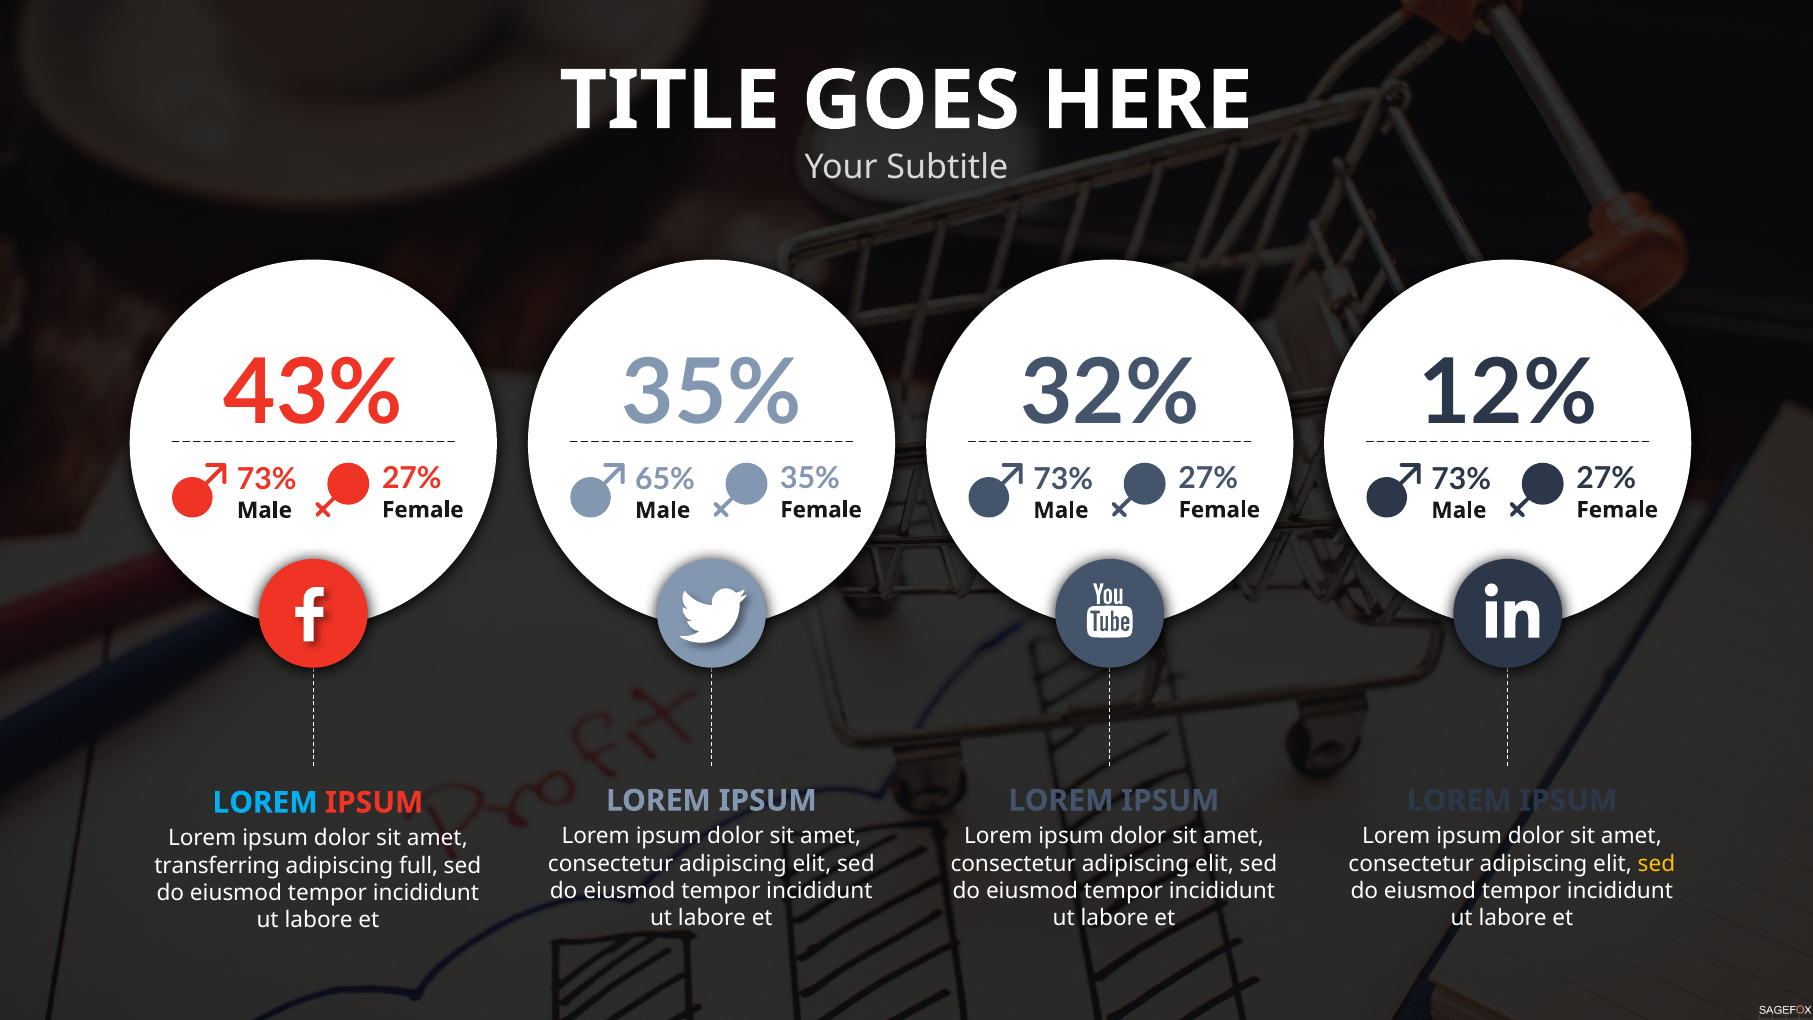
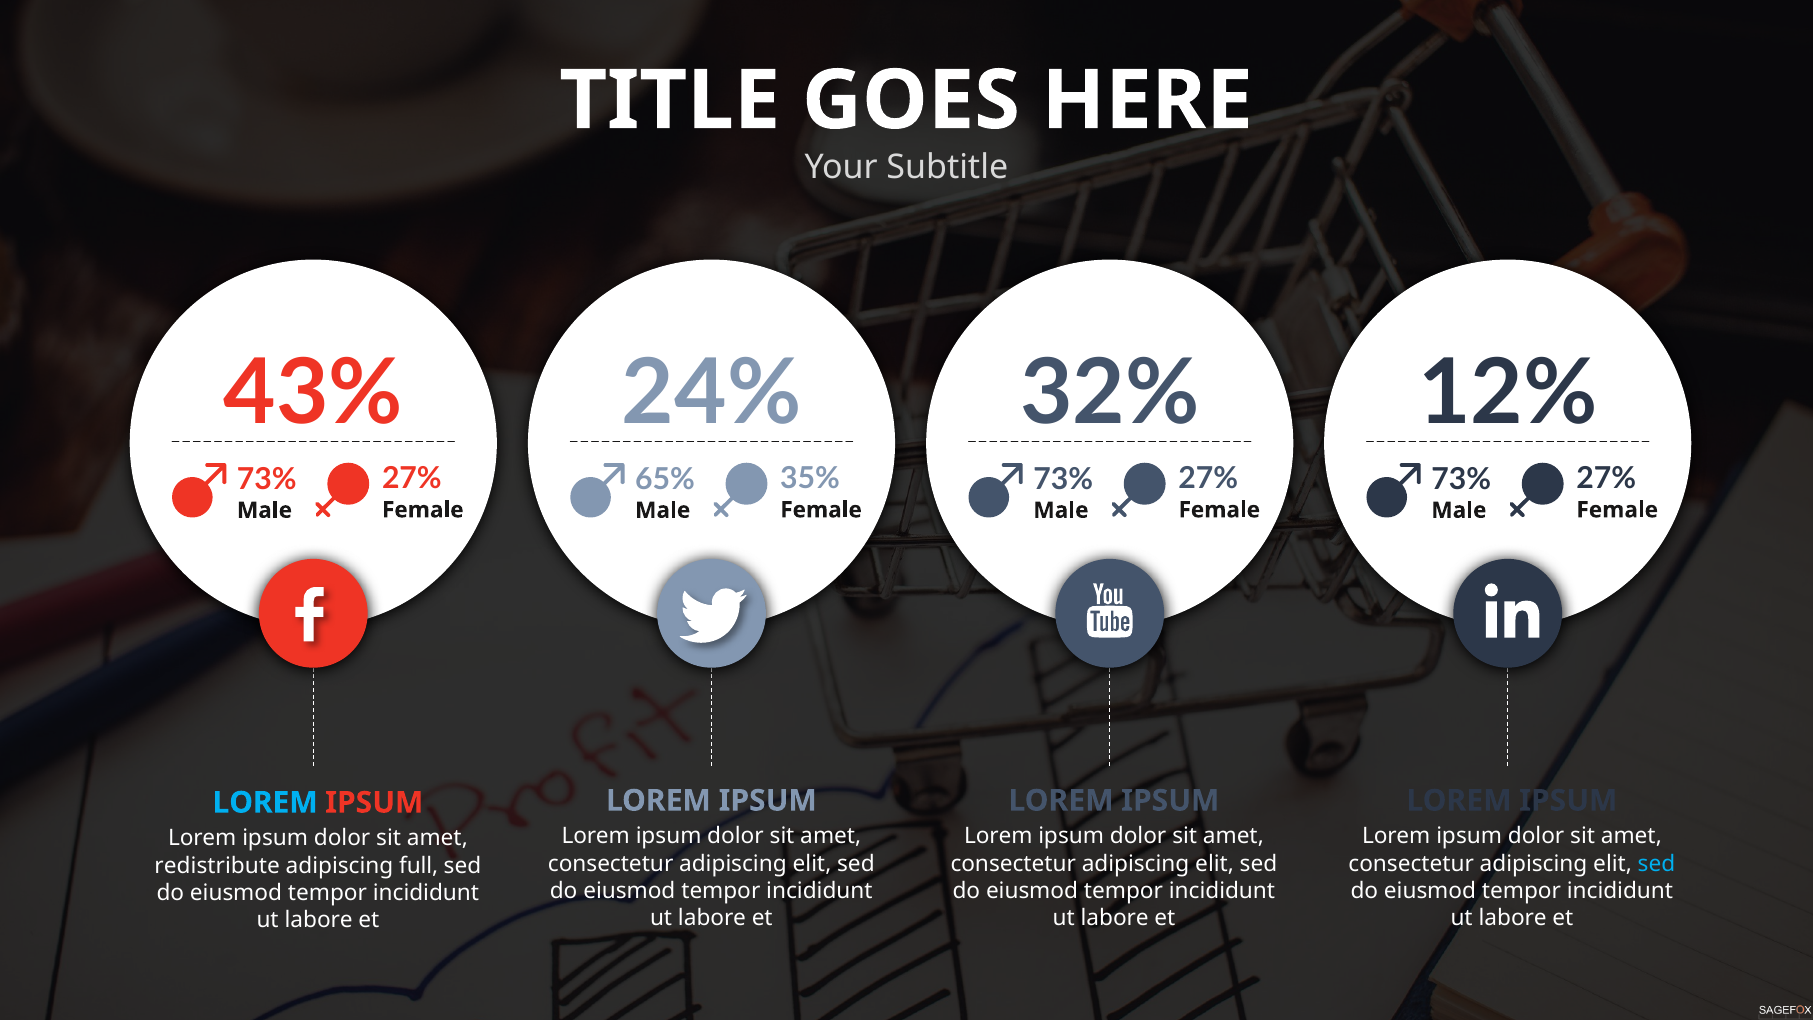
35%: 35% -> 24% (712, 393)
sed colour: yellow -> light blue (1657, 863)
transferring: transferring -> redistribute (217, 865)
